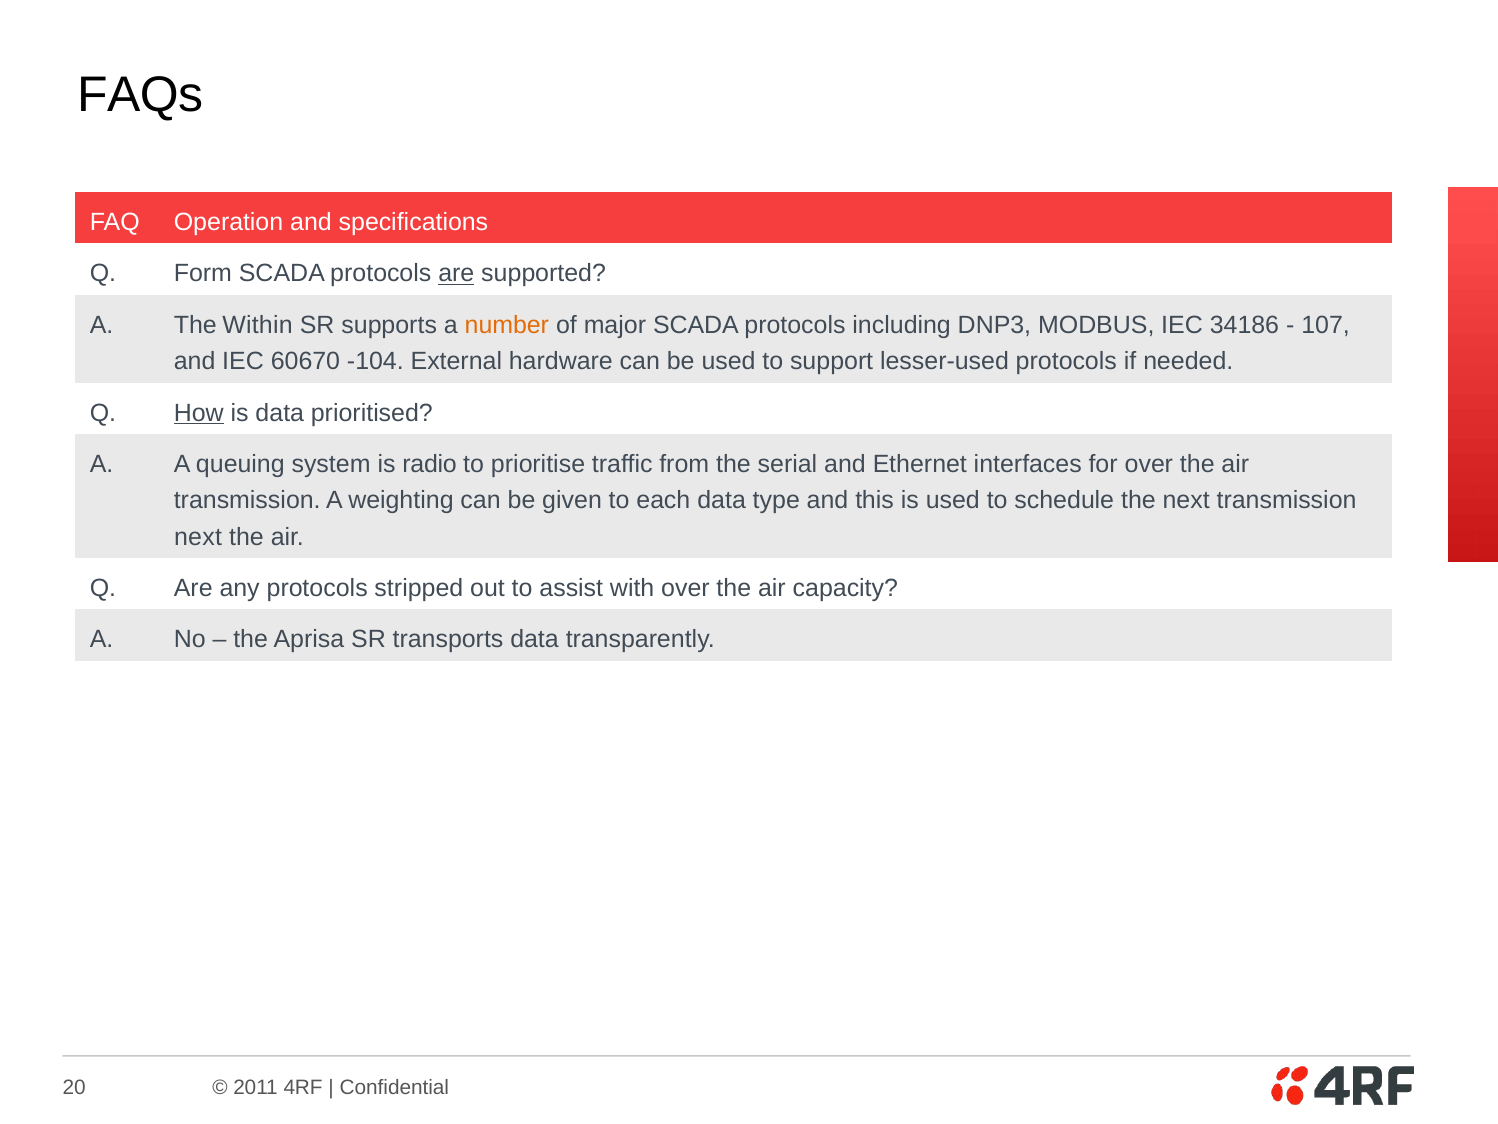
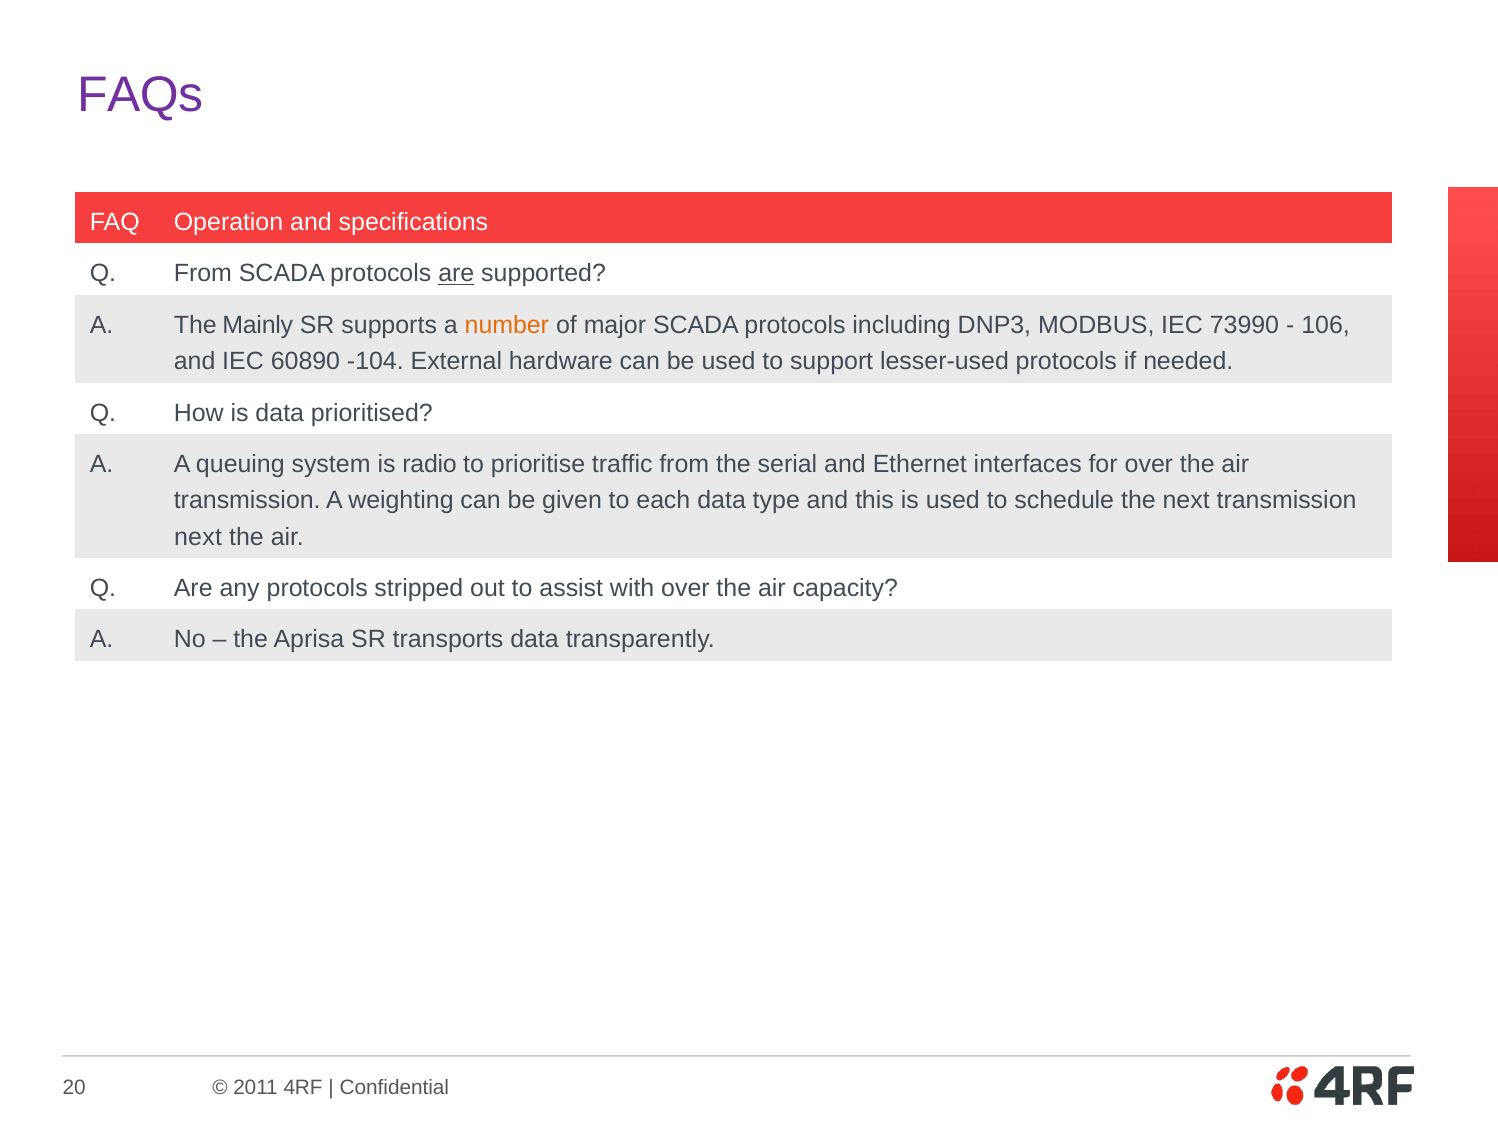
FAQs colour: black -> purple (140, 95)
Q Form: Form -> From (203, 274)
Within: Within -> Mainly (258, 325)
34186: 34186 -> 73990 (1244, 325)
107: 107 -> 106 (1326, 325)
60670: 60670 -> 60890 (305, 361)
How underline: present -> none (199, 413)
